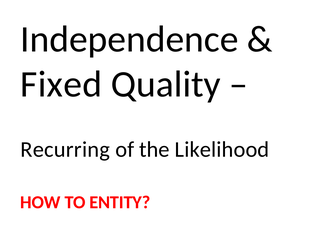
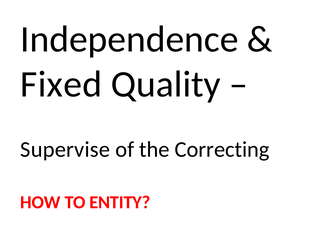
Recurring: Recurring -> Supervise (65, 150)
Likelihood: Likelihood -> Correcting (222, 150)
